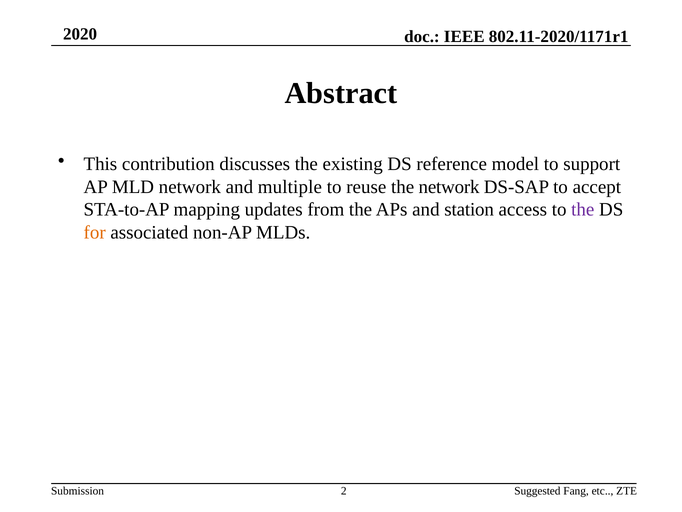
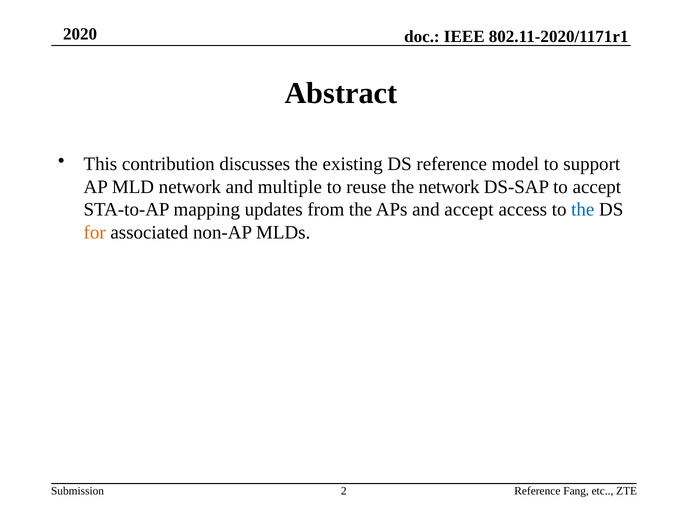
and station: station -> accept (469, 209)
the colour: purple -> blue (583, 209)
2 Suggested: Suggested -> Reference (537, 491)
